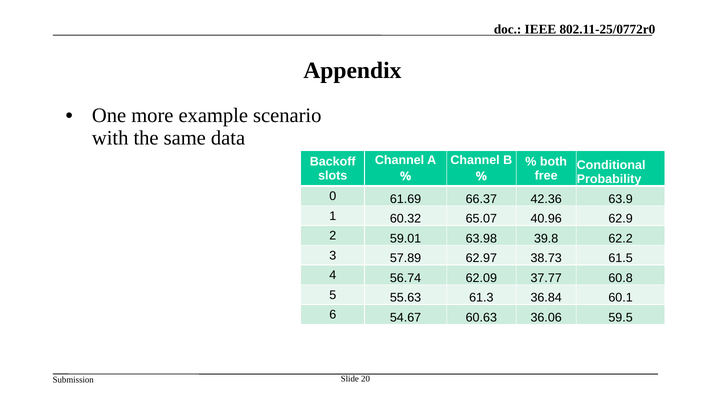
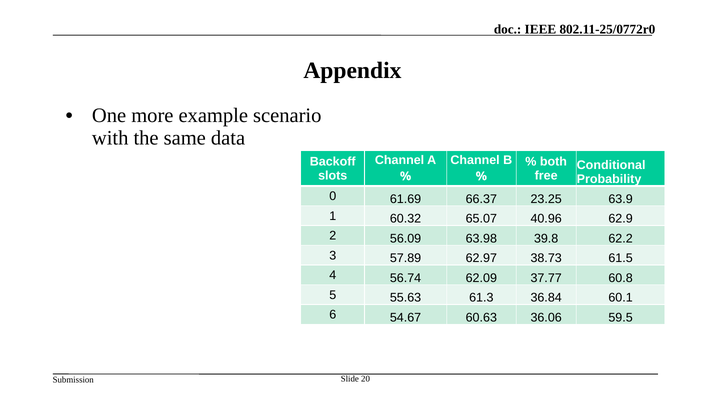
42.36: 42.36 -> 23.25 (546, 199)
59.01: 59.01 -> 56.09 (406, 239)
